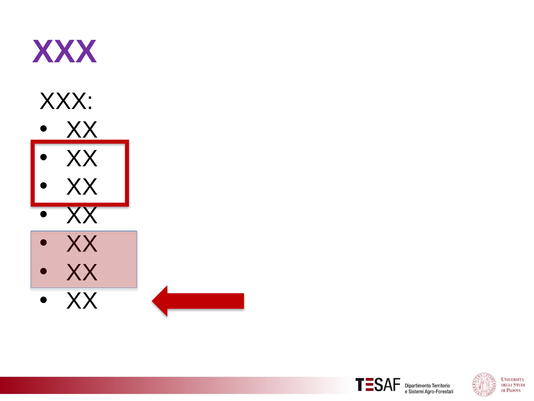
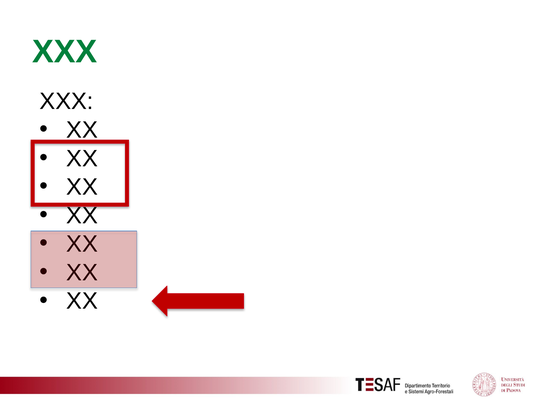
XXX colour: purple -> green (65, 52)
